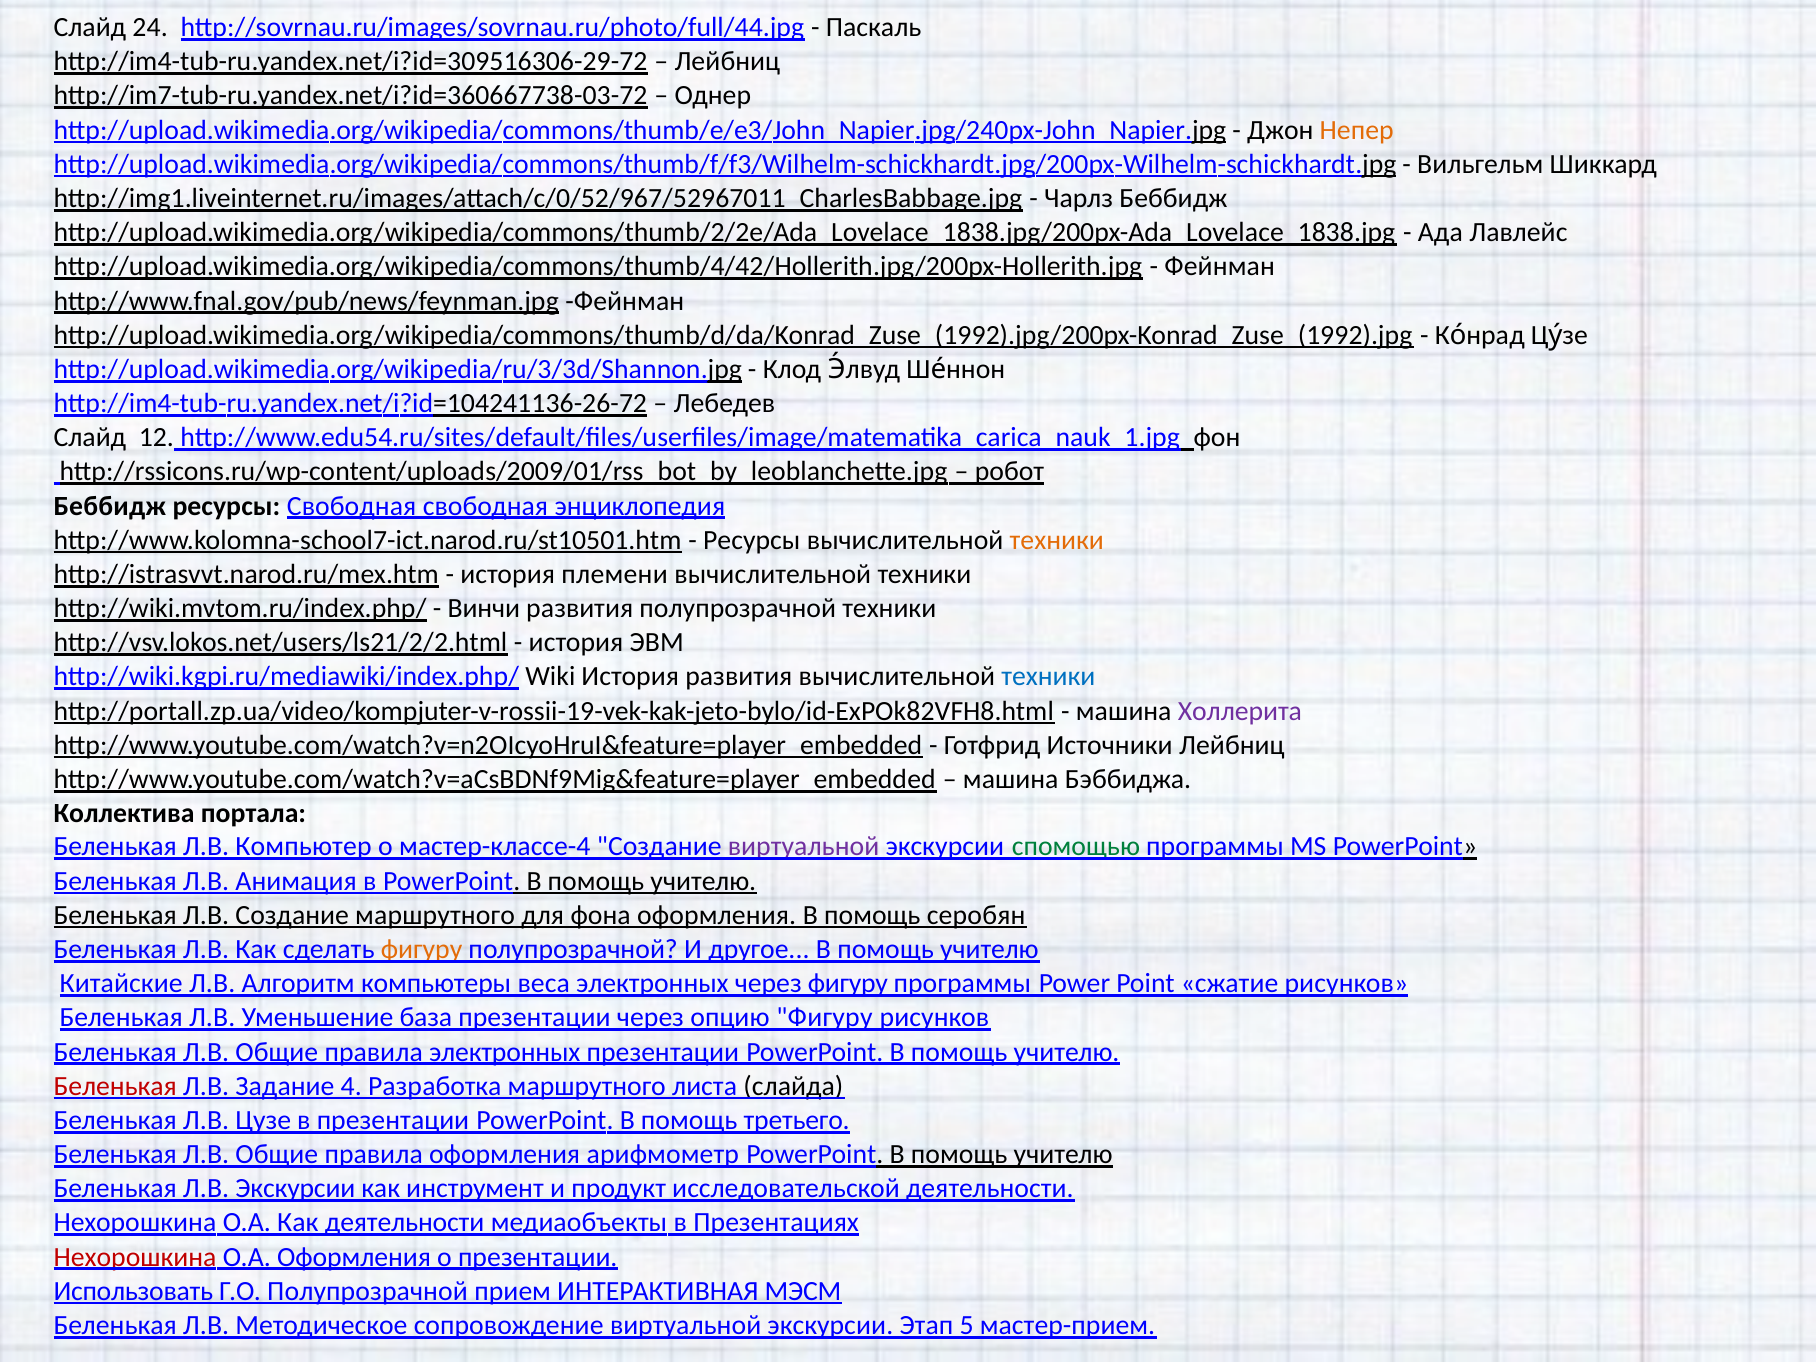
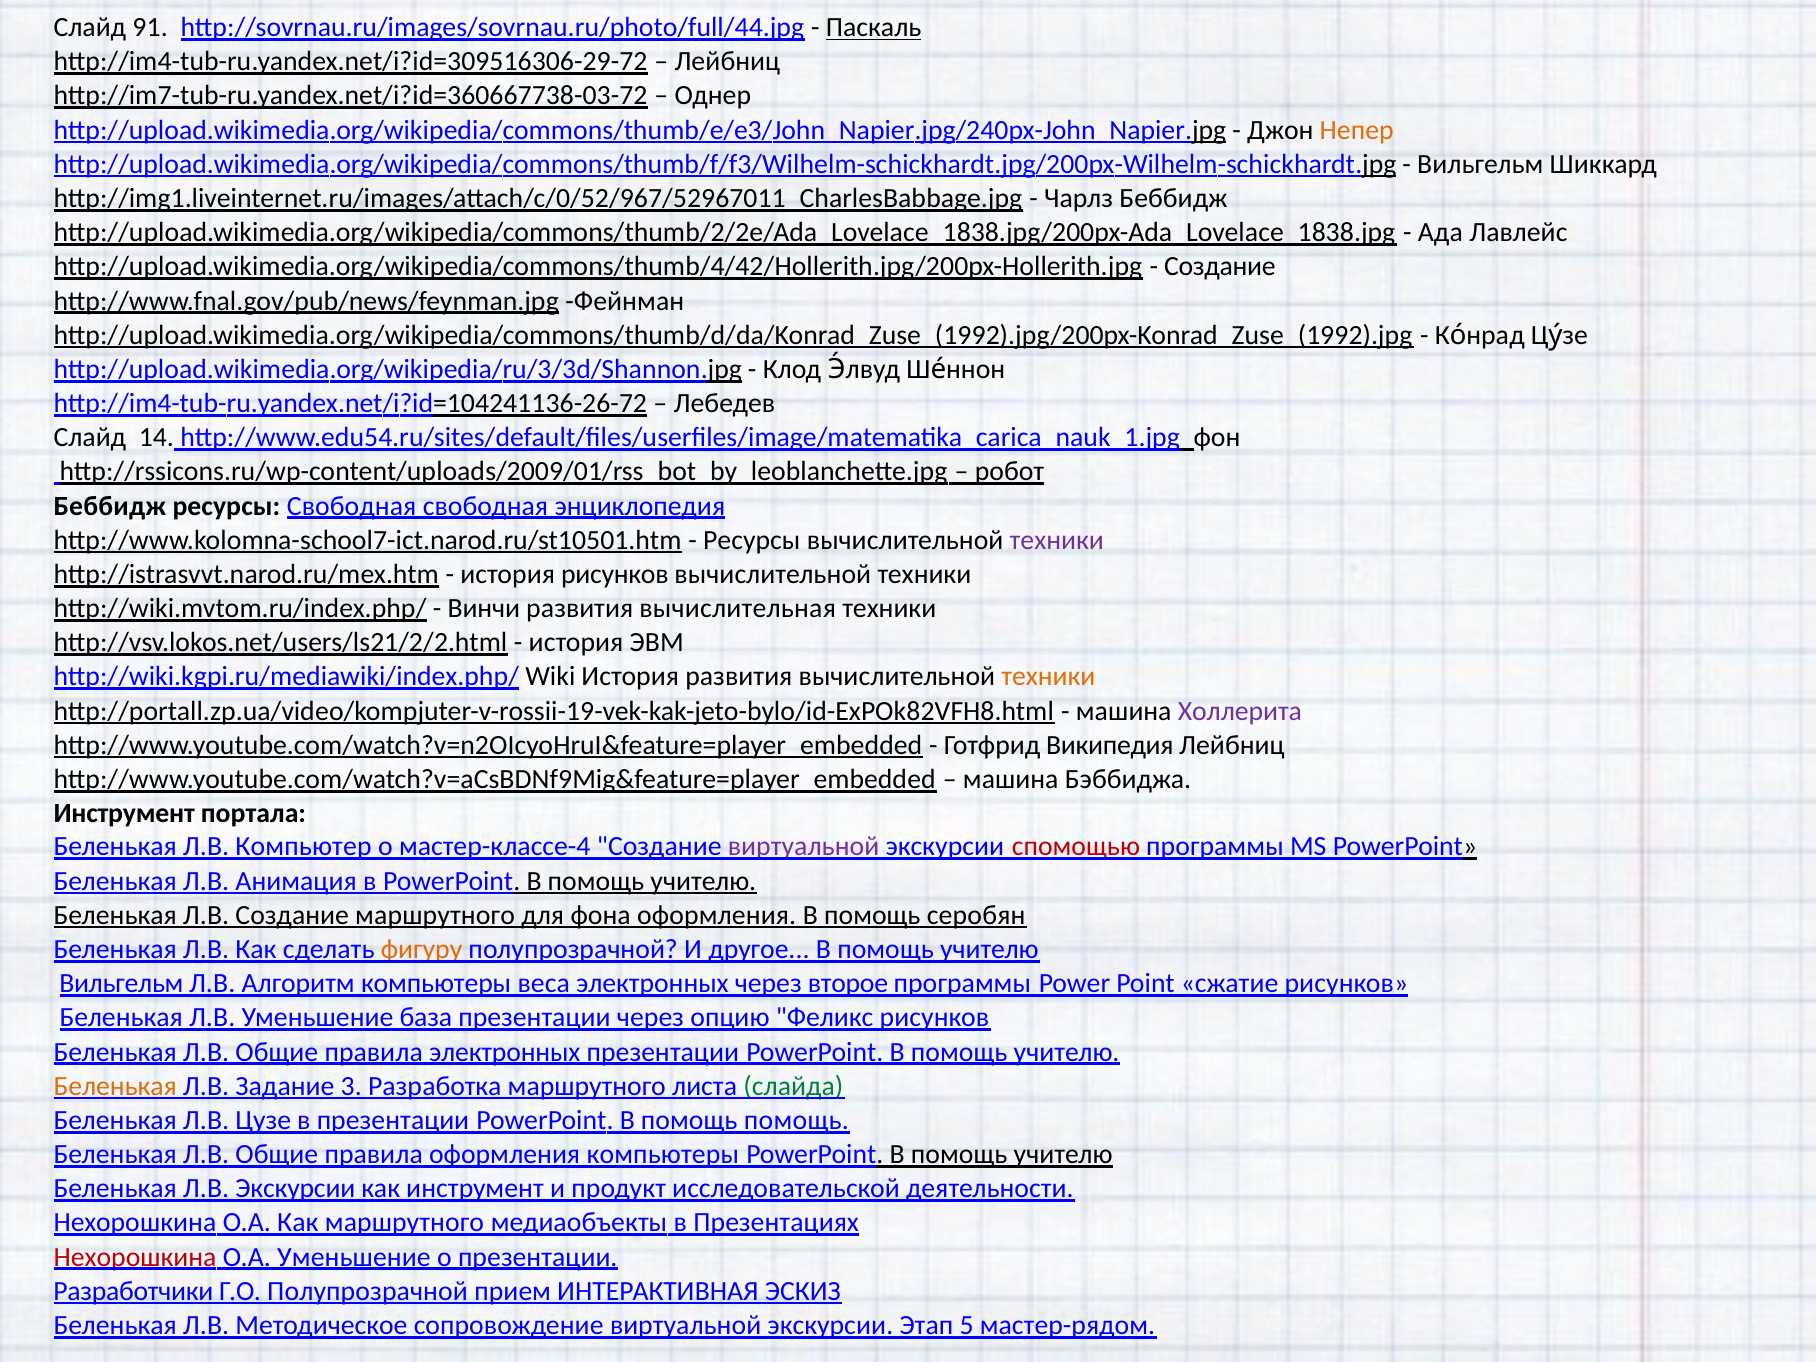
24: 24 -> 91 (150, 27)
Паскаль underline: none -> present (874, 27)
Фейнман: Фейнман -> Создание (1220, 267)
12: 12 -> 14 (156, 438)
техники colour: orange -> purple (1057, 540)
история племени: племени -> рисунков (615, 574)
развития полупрозрачной: полупрозрачной -> вычислительная (738, 608)
техники colour: blue -> orange (1048, 677)
Источники: Источники -> Википедия (1110, 745)
Коллектива: Коллектива -> Инструмент (124, 813)
спомощью colour: green -> red (1076, 847)
Китайские: Китайские -> Вильгельм (121, 983)
через фигуру: фигуру -> второе (848, 983)
опцию Фигуру: Фигуру -> Феликс (825, 1018)
Беленькая colour: red -> orange (115, 1086)
4: 4 -> 3 (351, 1086)
слайда colour: black -> green (793, 1086)
помощь третьего: третьего -> помощь (796, 1120)
оформления арифмометр: арифмометр -> компьютеры (663, 1154)
Как деятельности: деятельности -> маршрутного (404, 1223)
О.А Оформления: Оформления -> Уменьшение (354, 1257)
Использовать: Использовать -> Разработчики (133, 1291)
МЭСМ: МЭСМ -> ЭСКИЗ (803, 1291)
мастер-прием: мастер-прием -> мастер-рядом (1068, 1325)
